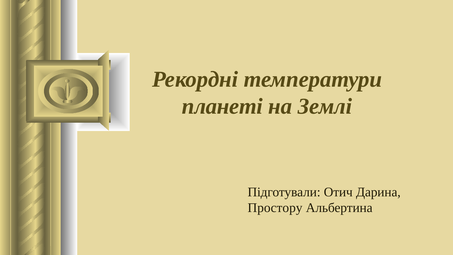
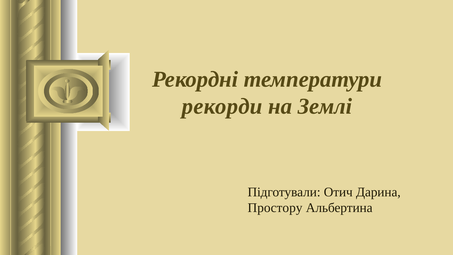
планеті: планеті -> рекорди (222, 106)
